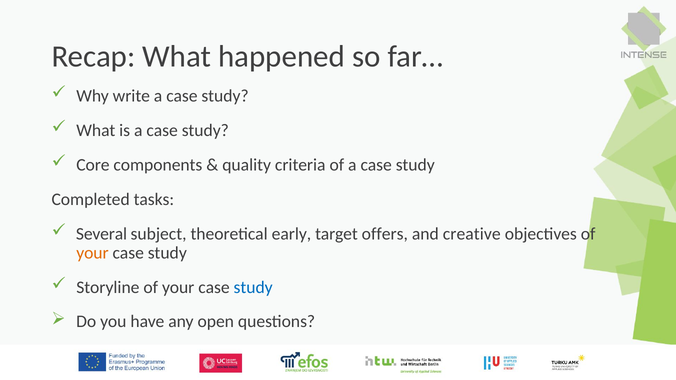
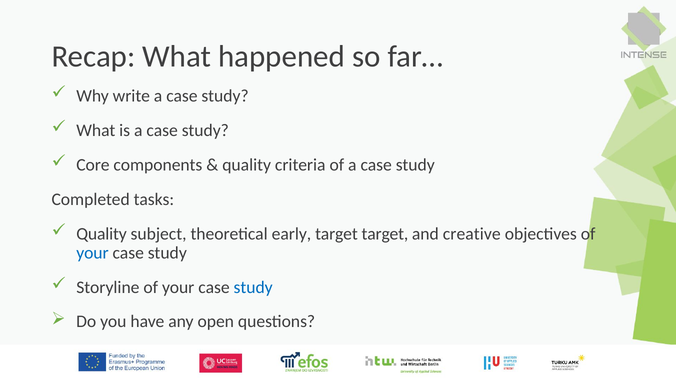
Several: Several -> Quality (102, 234)
target offers: offers -> target (385, 234)
your colour: orange -> blue (92, 253)
